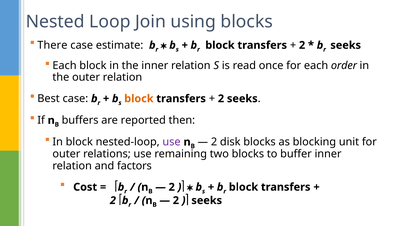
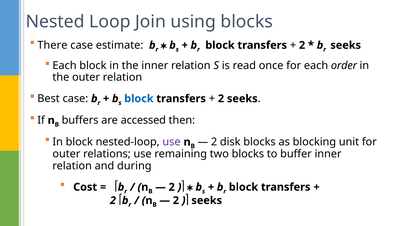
block colour: orange -> blue (139, 99)
reported: reported -> accessed (143, 120)
factors: factors -> during (134, 166)
